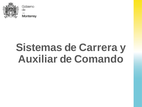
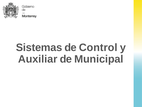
Carrera: Carrera -> Control (98, 47)
Comando: Comando -> Municipal (99, 59)
